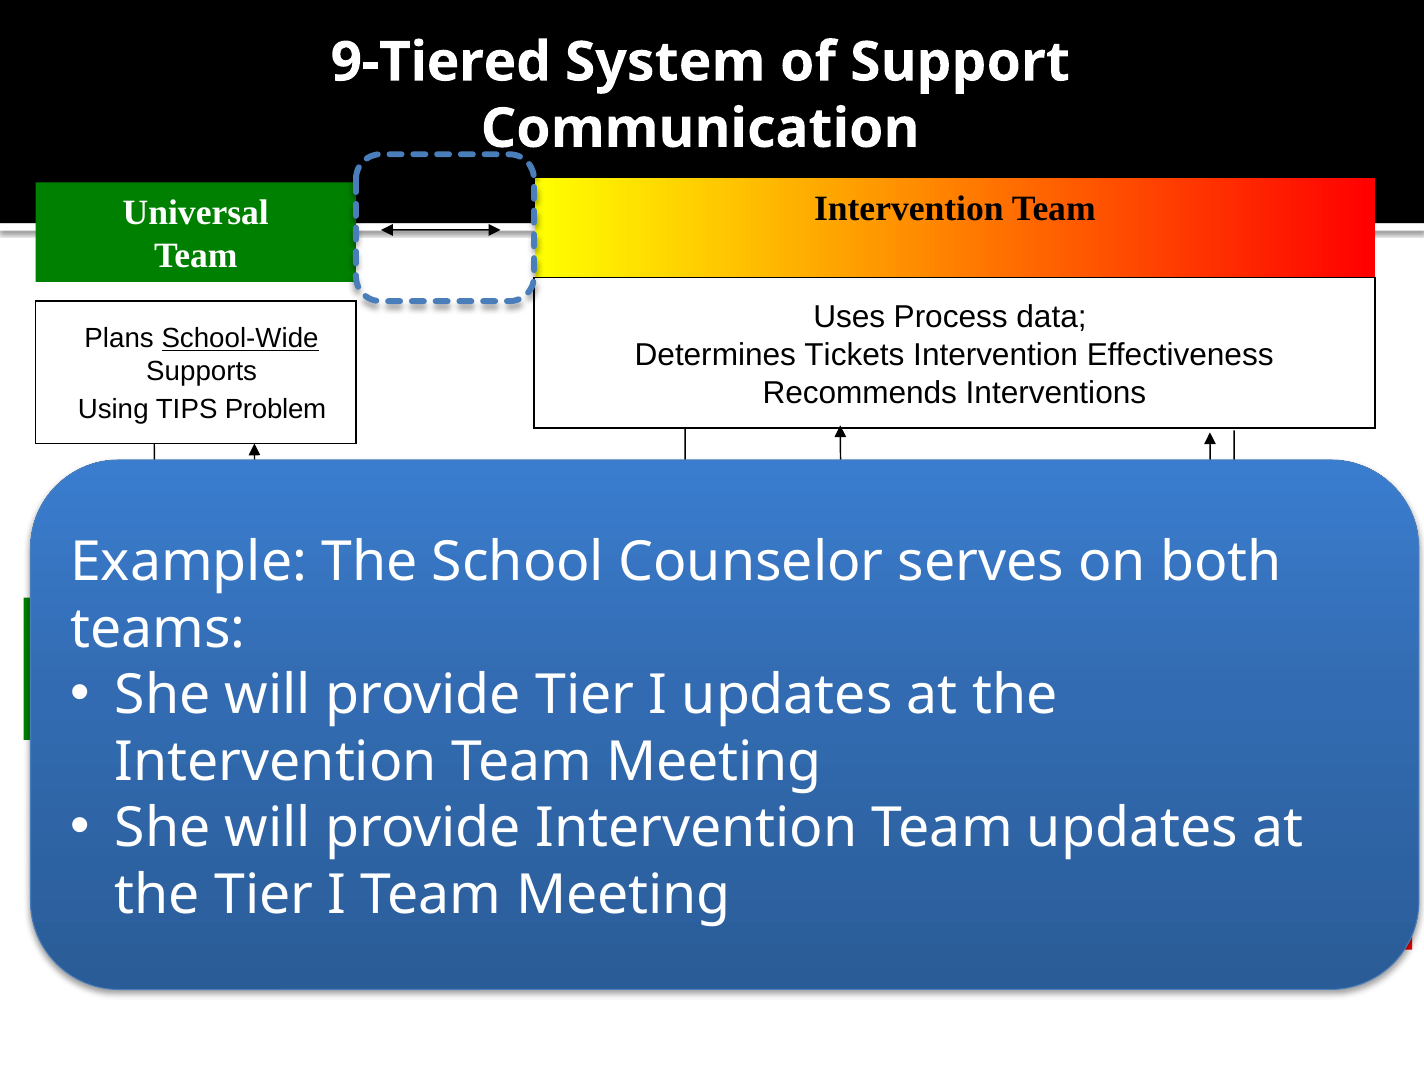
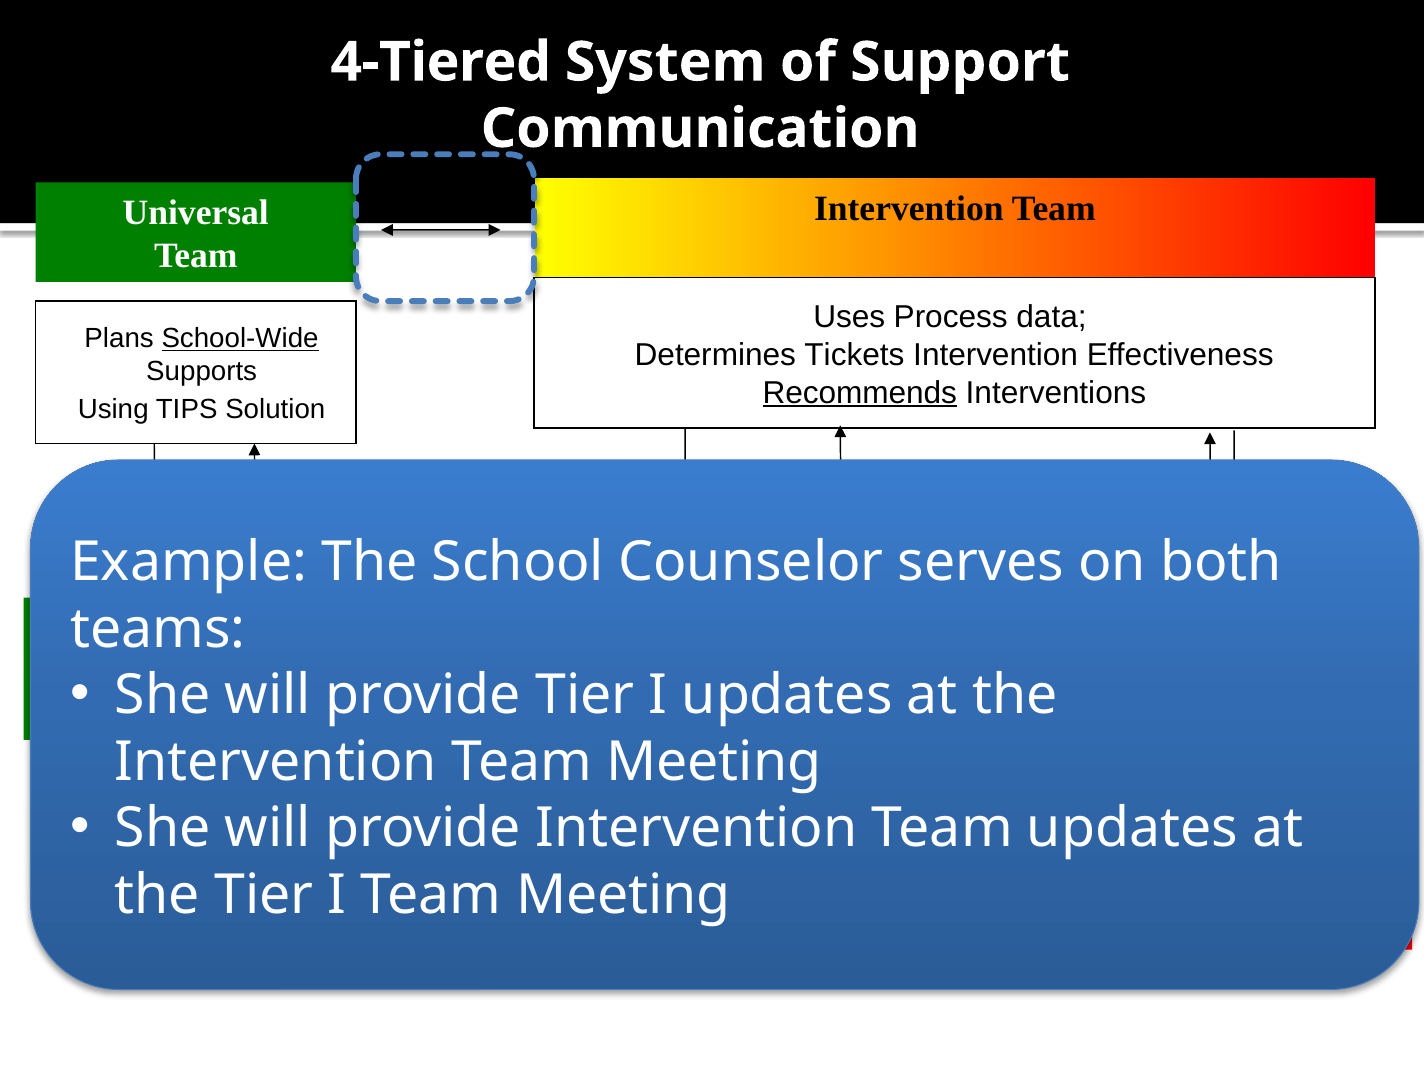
9-Tiered: 9-Tiered -> 4-Tiered (441, 62)
Recommends underline: none -> present (860, 393)
Problem: Problem -> Solution (275, 409)
